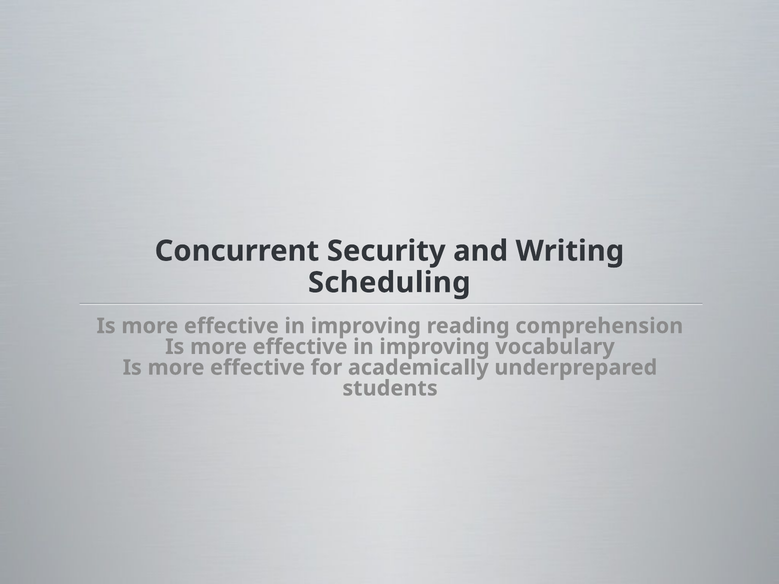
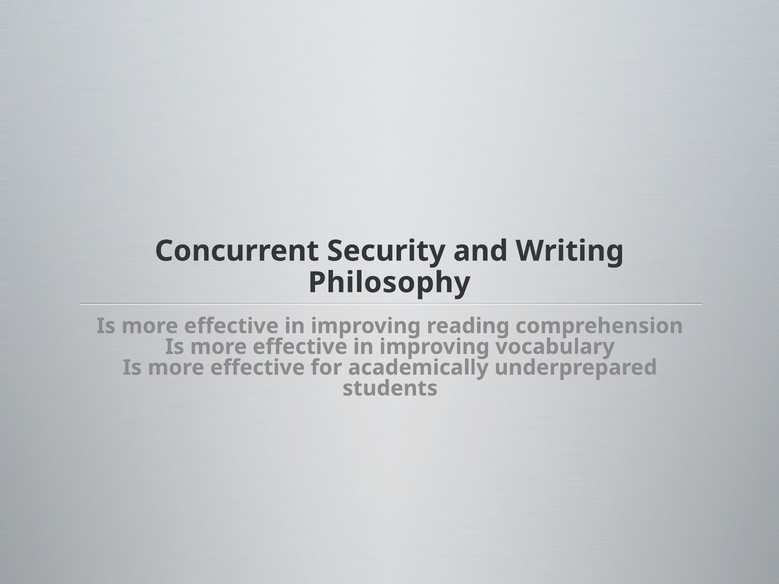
Scheduling: Scheduling -> Philosophy (389, 283)
